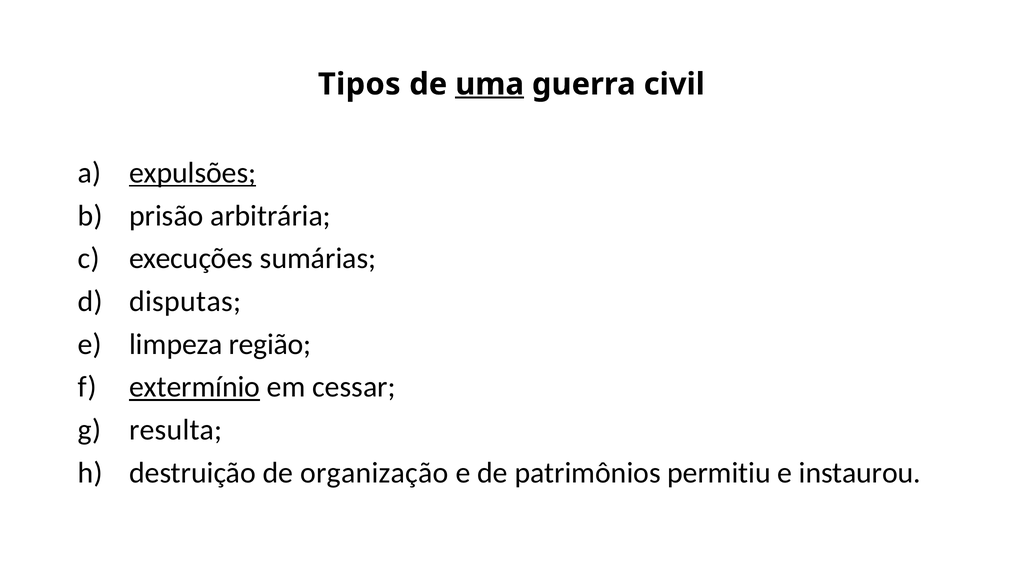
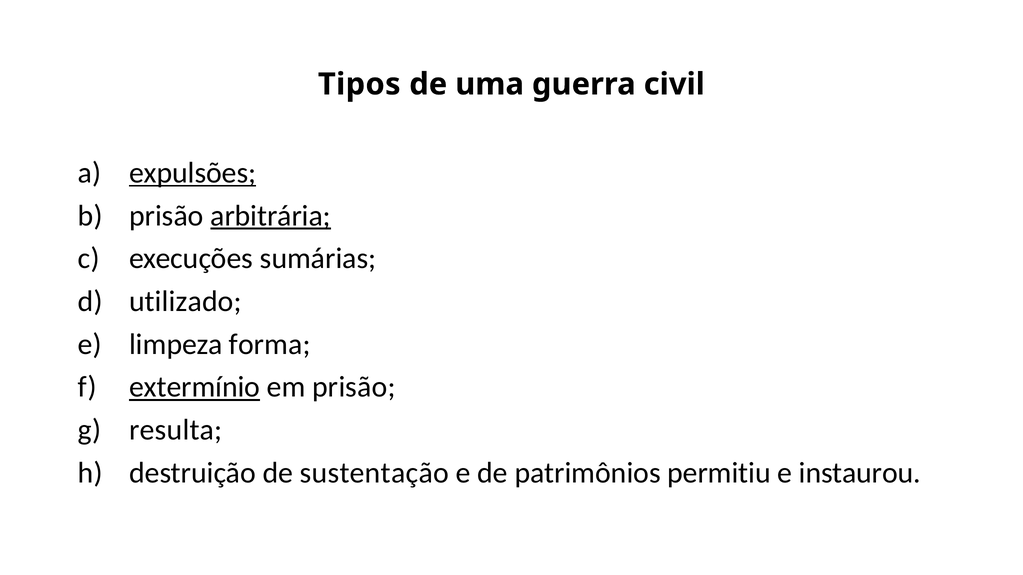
uma underline: present -> none (490, 84)
arbitrária underline: none -> present (271, 216)
disputas: disputas -> utilizado (185, 302)
região: região -> forma (270, 345)
em cessar: cessar -> prisão (354, 387)
organização: organização -> sustentação (374, 473)
